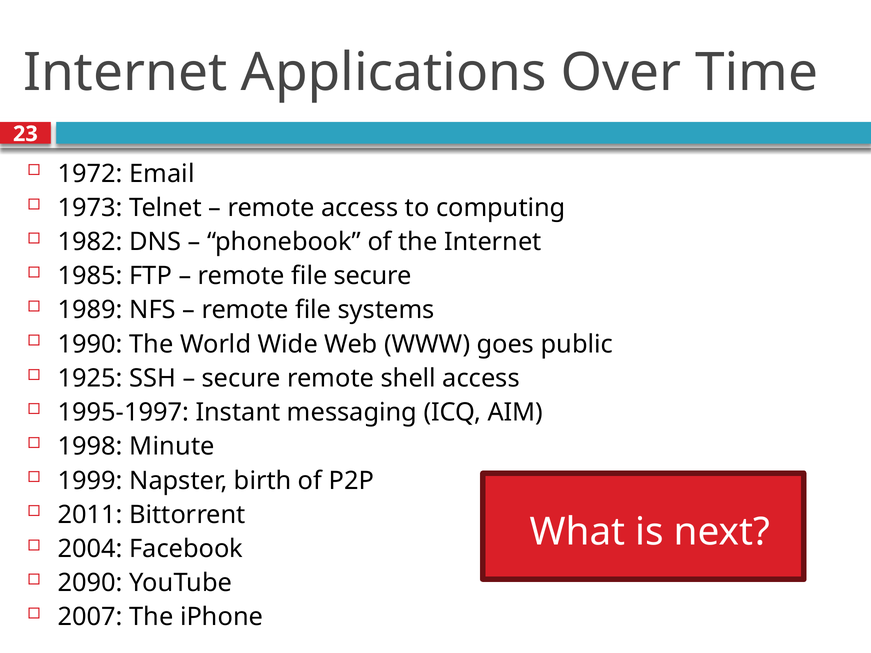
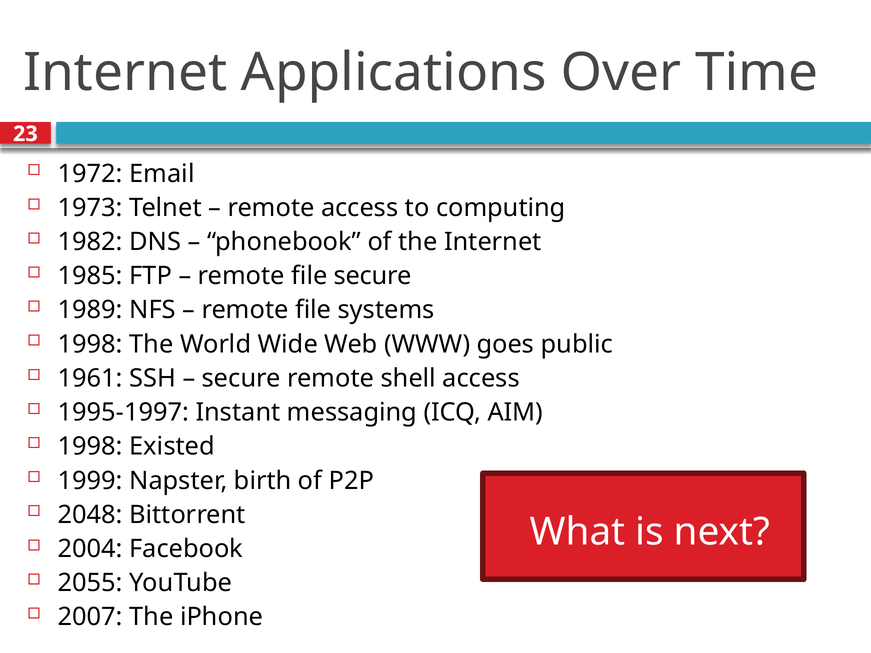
1990: 1990 -> 1998 (90, 344)
1925: 1925 -> 1961 (90, 378)
Minute: Minute -> Existed (172, 447)
2011: 2011 -> 2048 (90, 515)
2090: 2090 -> 2055 (90, 583)
